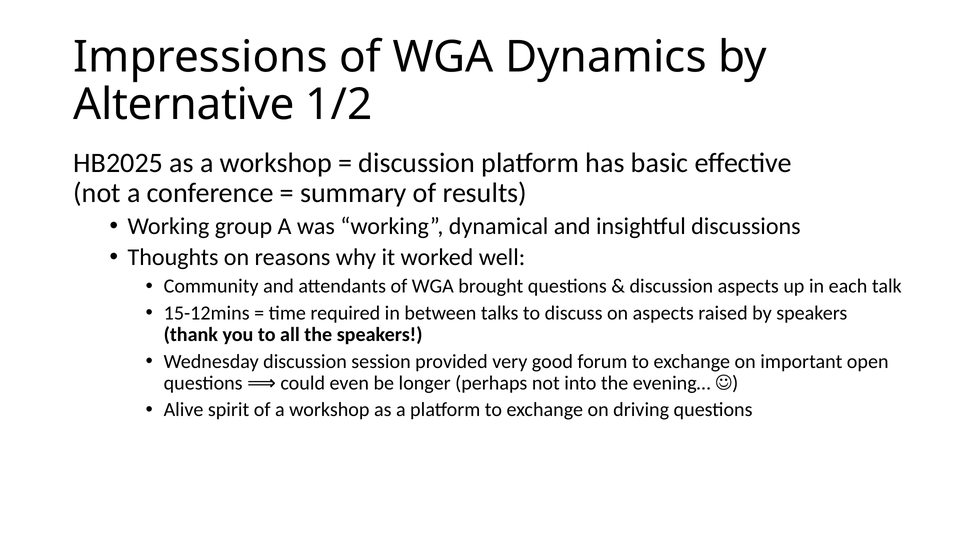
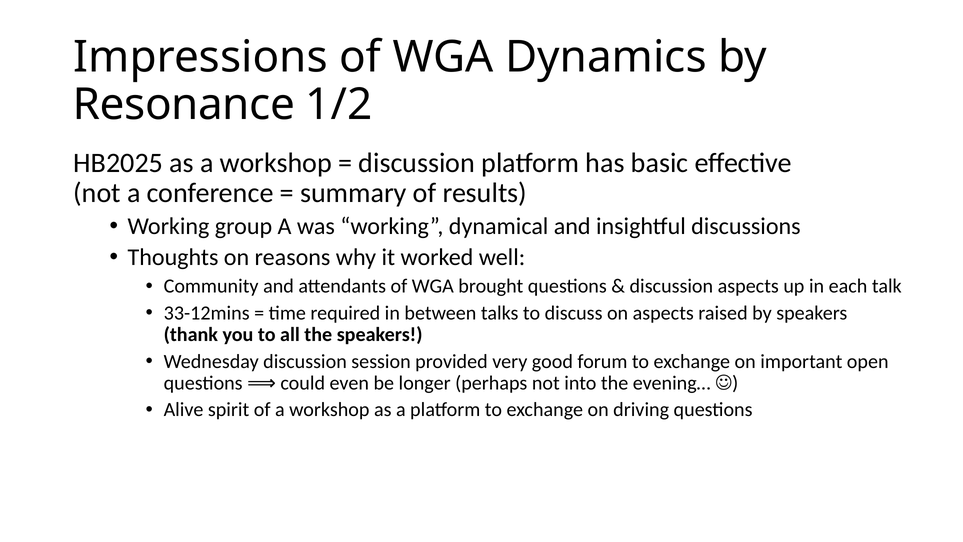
Alternative: Alternative -> Resonance (184, 105)
15-12mins: 15-12mins -> 33-12mins (207, 313)
